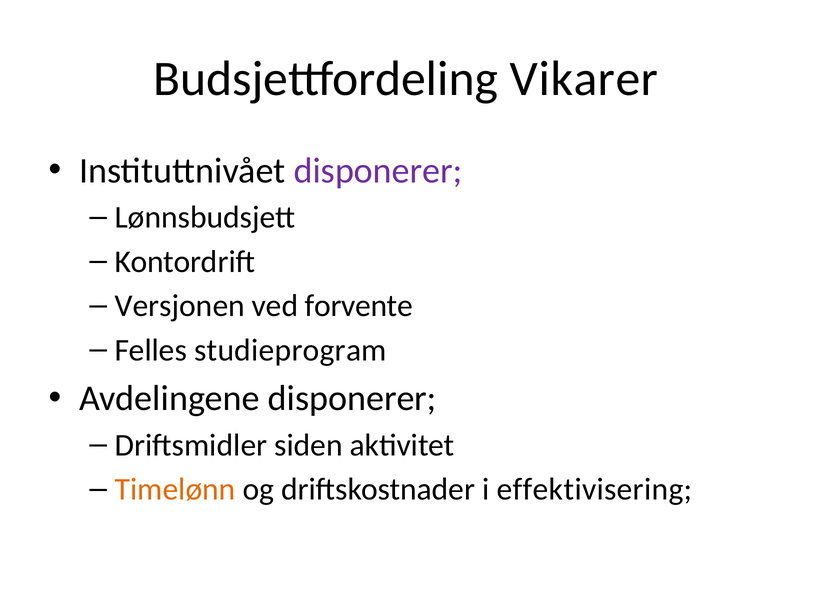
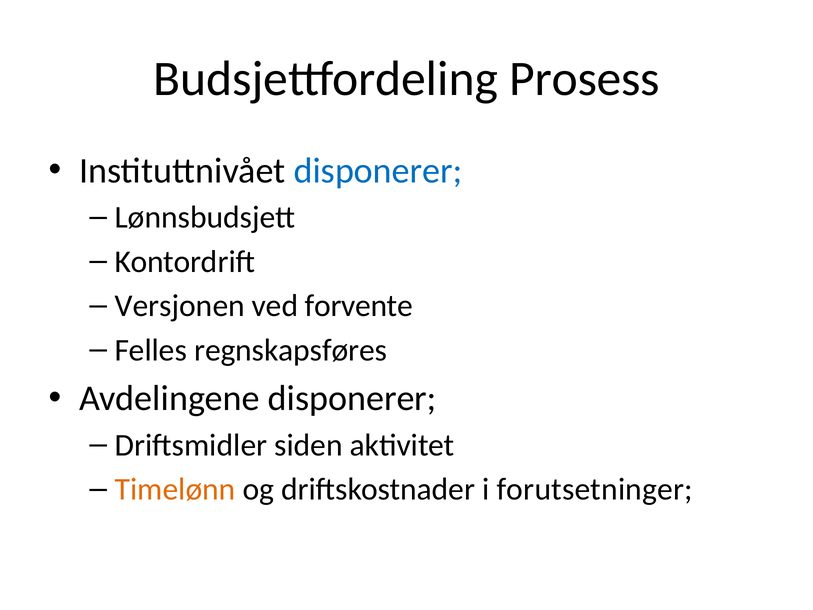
Vikarer: Vikarer -> Prosess (584, 79)
disponerer colour: purple -> blue (378, 171)
studieprogram: studieprogram -> regnskapsføres (291, 350)
effektivisering: effektivisering -> forutsetninger (595, 489)
